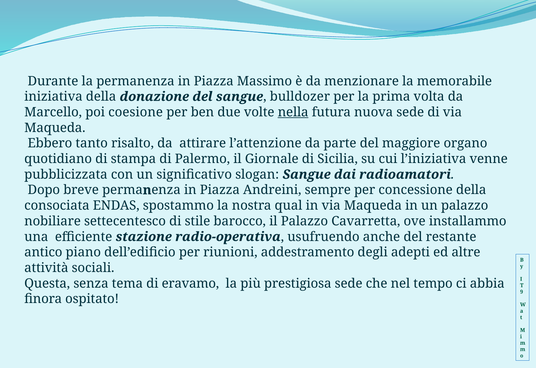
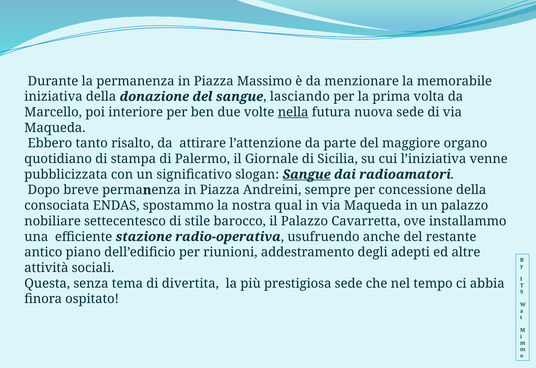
bulldozer: bulldozer -> lasciando (300, 97)
coesione: coesione -> interiore (136, 112)
Sangue underline: none -> present (307, 175)
eravamo: eravamo -> divertita (190, 284)
